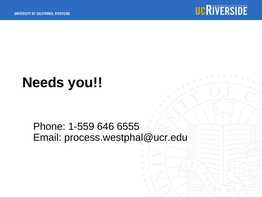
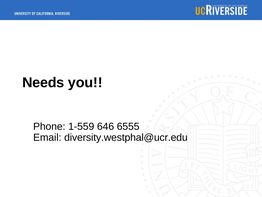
process.westphal@ucr.edu: process.westphal@ucr.edu -> diversity.westphal@ucr.edu (126, 137)
